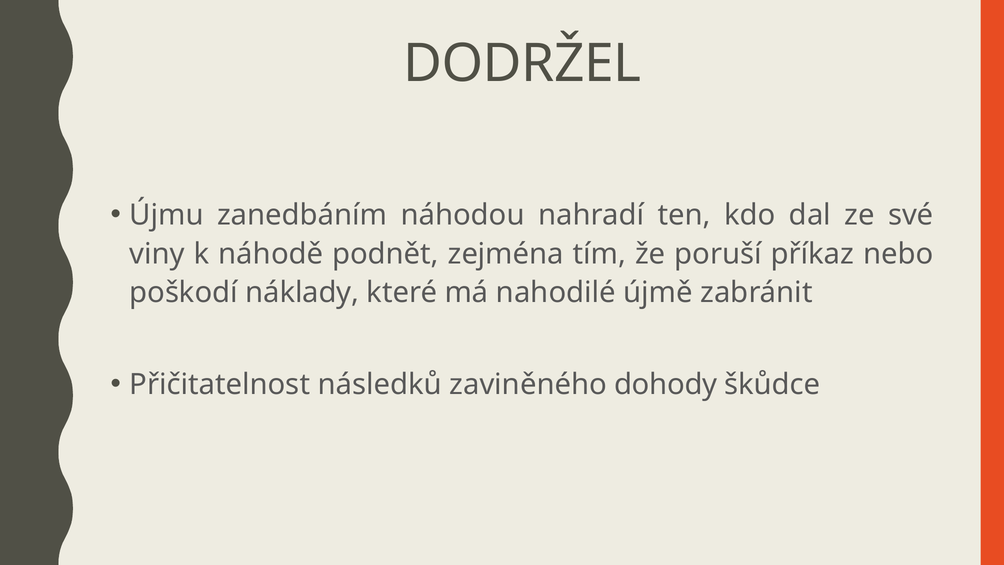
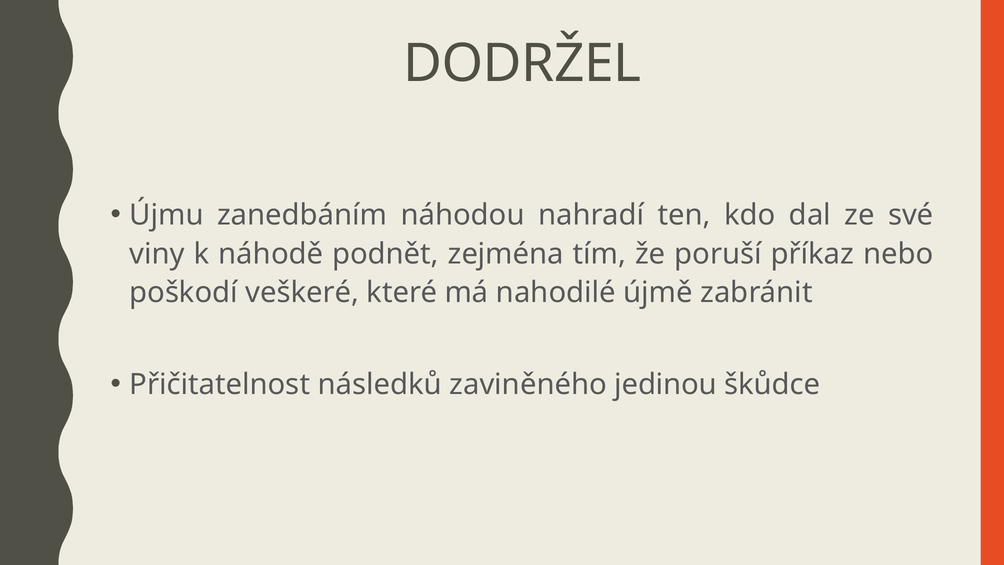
náklady: náklady -> veškeré (302, 292)
dohody: dohody -> jedinou (666, 384)
